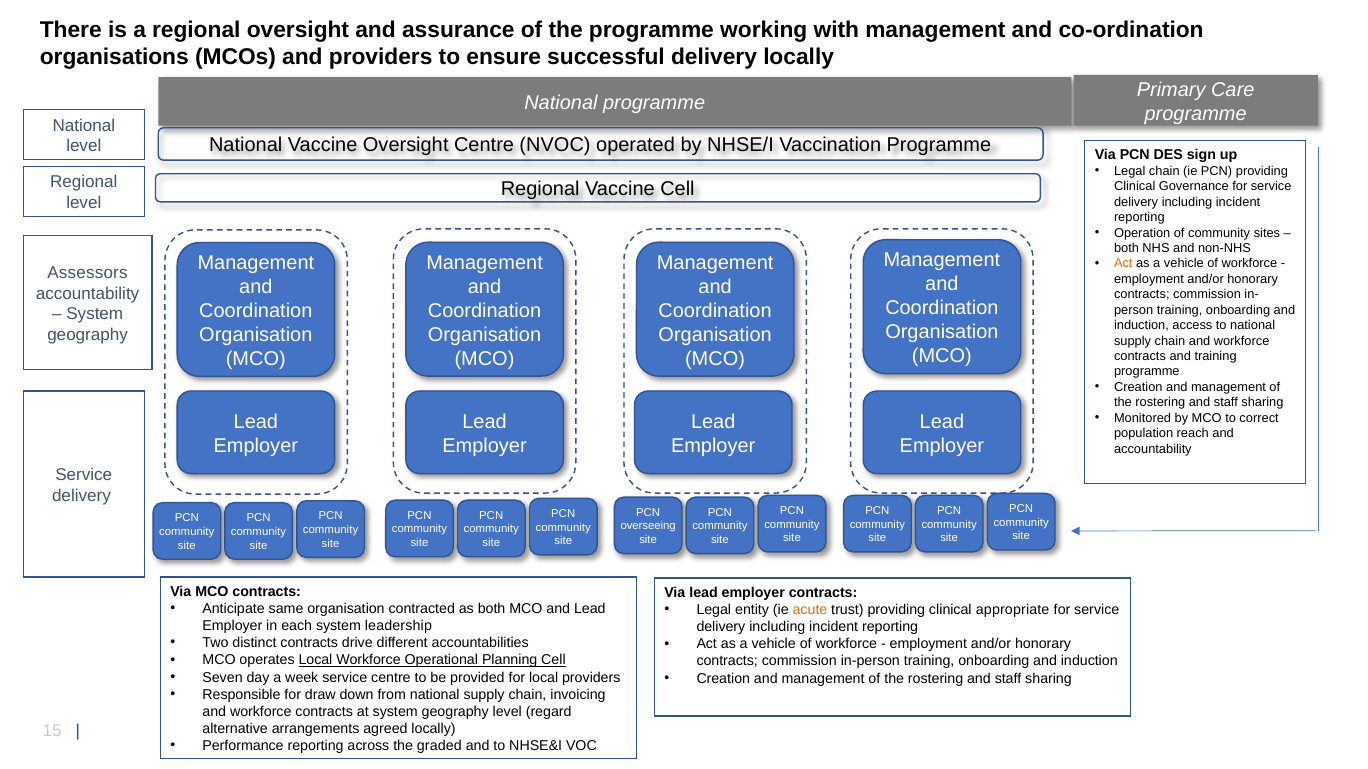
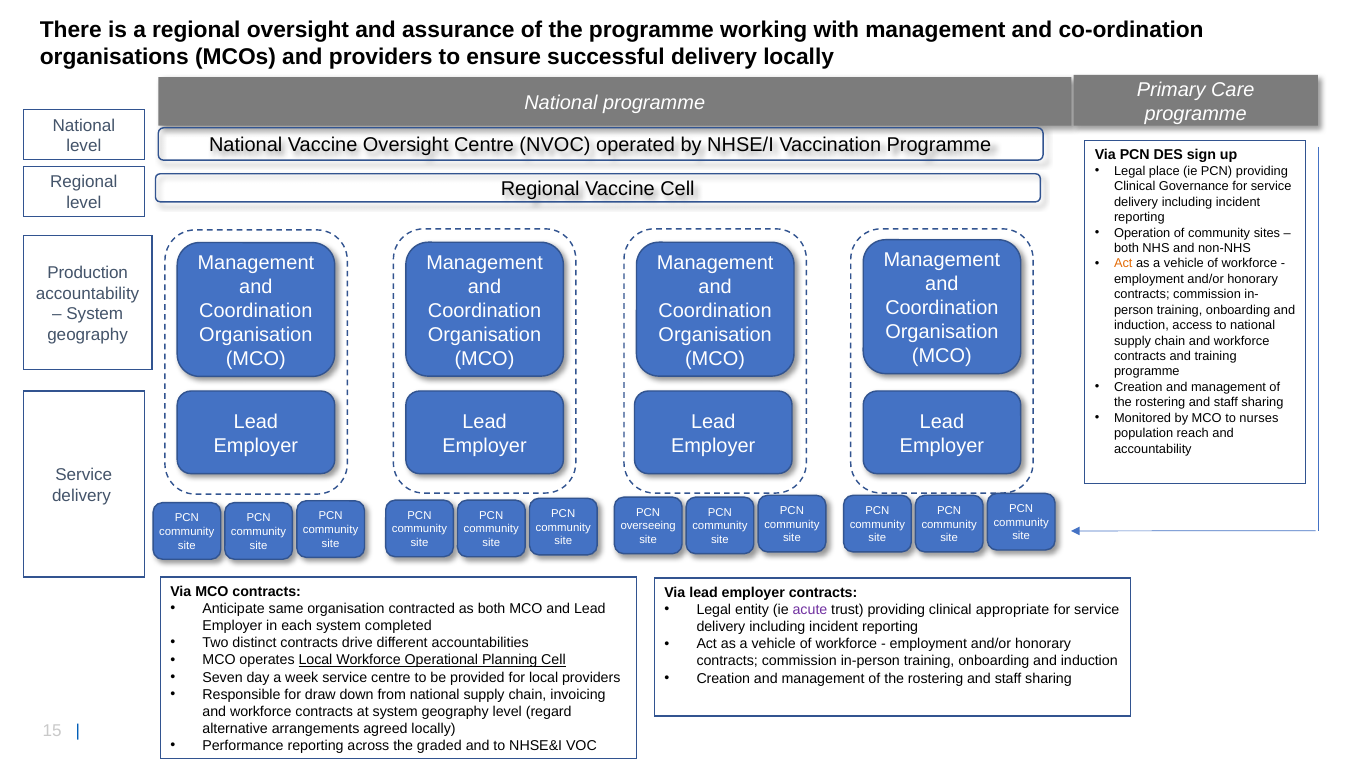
Legal chain: chain -> place (1164, 171)
Assessors: Assessors -> Production (88, 273)
correct: correct -> nurses (1259, 418)
acute colour: orange -> purple (810, 610)
leadership: leadership -> completed (398, 626)
